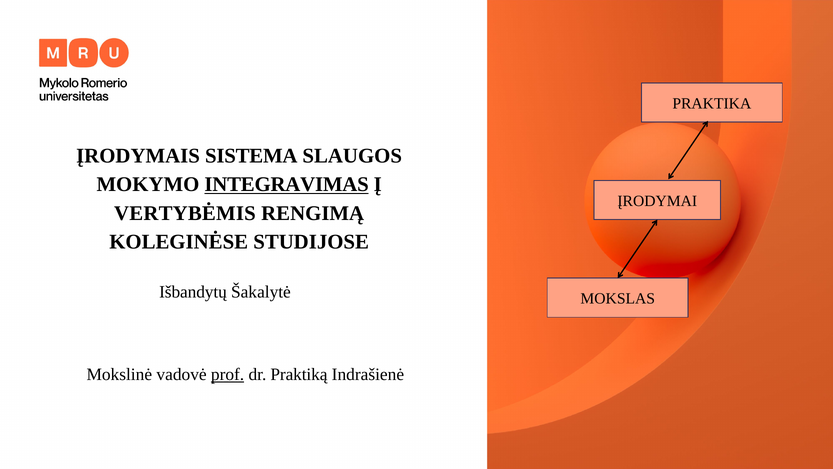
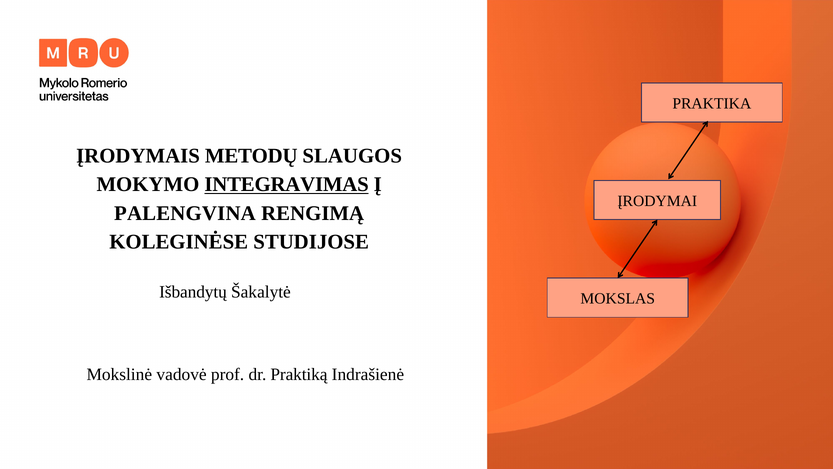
SISTEMA: SISTEMA -> METODŲ (251, 156)
VERTYBĖMIS: VERTYBĖMIS -> PALENGVINA (185, 213)
prof underline: present -> none (228, 374)
